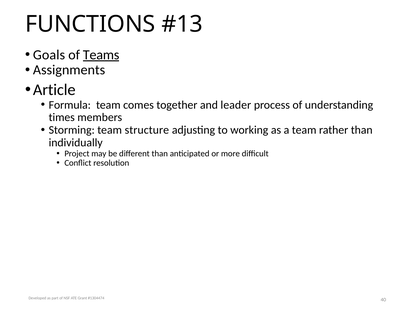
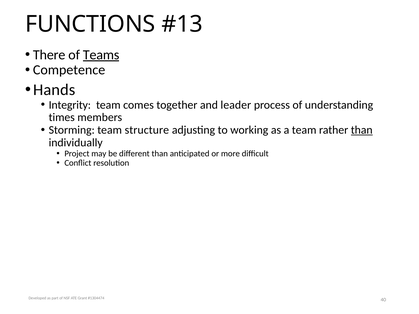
Goals: Goals -> There (49, 55)
Assignments: Assignments -> Competence (69, 70)
Article: Article -> Hands (54, 90)
Formula: Formula -> Integrity (70, 105)
than underline: none -> present (362, 130)
